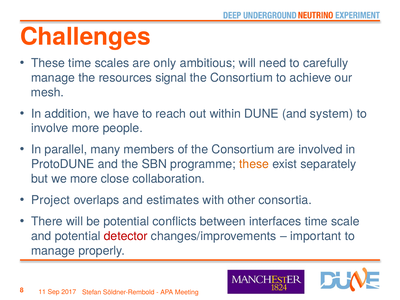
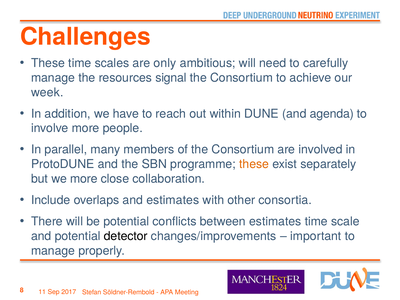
mesh: mesh -> week (47, 92)
system: system -> agenda (332, 114)
Project: Project -> Include (51, 200)
between interfaces: interfaces -> estimates (275, 222)
detector colour: red -> black (126, 236)
